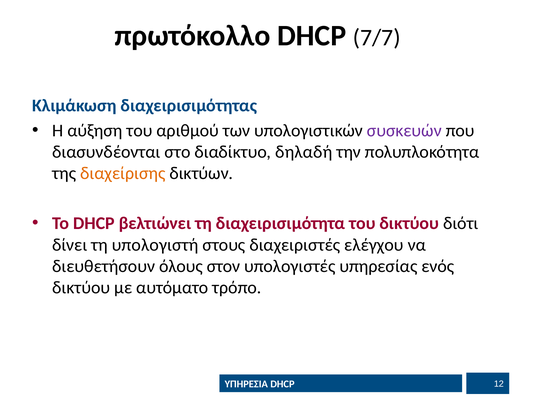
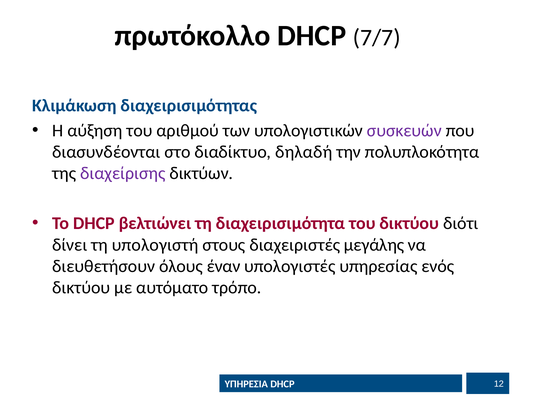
διαχείρισης colour: orange -> purple (123, 173)
ελέγχου: ελέγχου -> μεγάλης (374, 245)
στον: στον -> έναν (224, 266)
